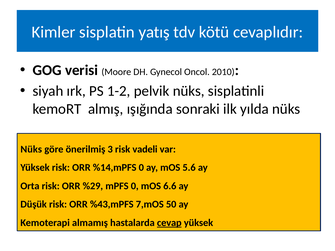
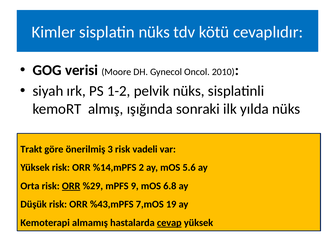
sisplatin yatış: yatış -> nüks (154, 32)
Nüks: Nüks -> Trakt (31, 149)
%14,mPFS 0: 0 -> 2 (141, 168)
ORR underline: none -> present (71, 186)
mPFS 0: 0 -> 9 (135, 186)
6.6: 6.6 -> 6.8 (170, 186)
50: 50 -> 19 (171, 205)
